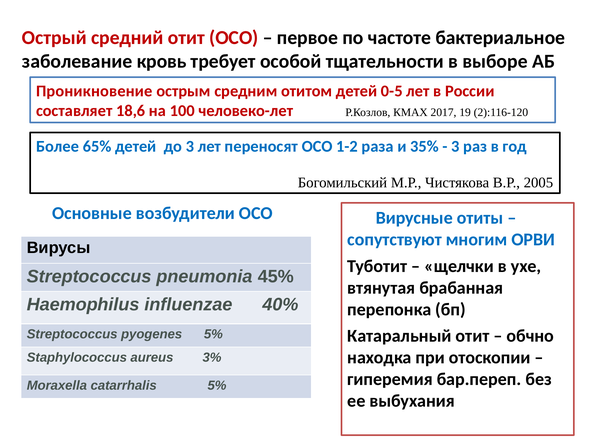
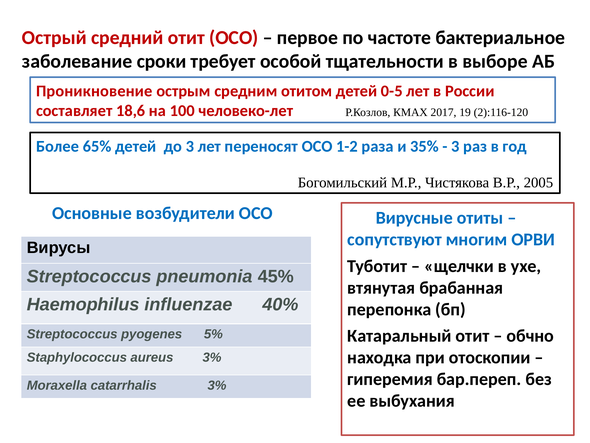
кровь: кровь -> сроки (162, 61)
catarrhalis 5%: 5% -> 3% (217, 385)
